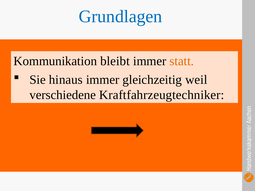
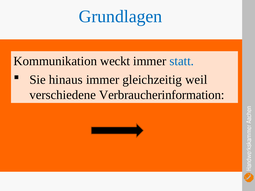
bleibt: bleibt -> weckt (115, 61)
statt colour: orange -> blue (182, 61)
Kraftfahrzeugtechniker: Kraftfahrzeugtechniker -> Verbraucherinformation (162, 95)
